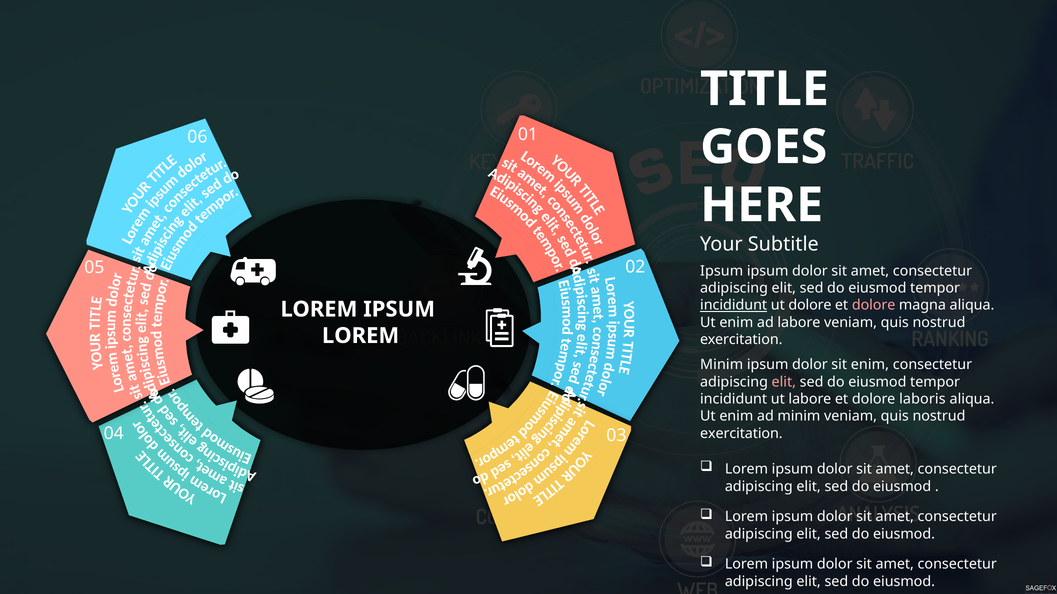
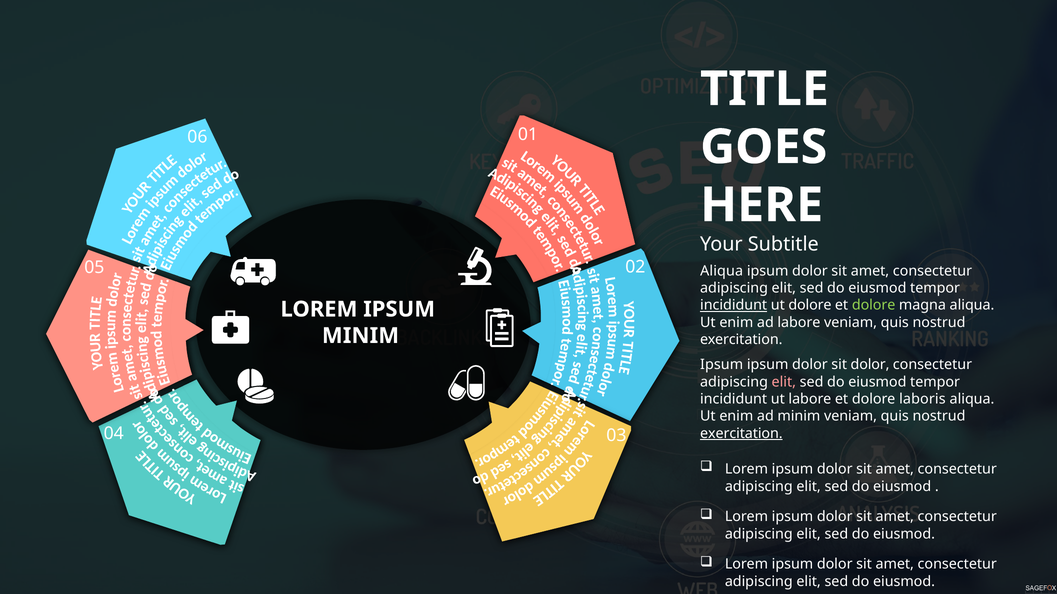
Ipsum: Ipsum -> Aliqua (722, 271)
dolore colour: pink -> light green (874, 306)
LOREM: LOREM -> MINIM (360, 336)
Minim: Minim -> Ipsum (722, 365)
sit enim: enim -> dolor (870, 365)
exercitation underline: none -> present (741, 434)
